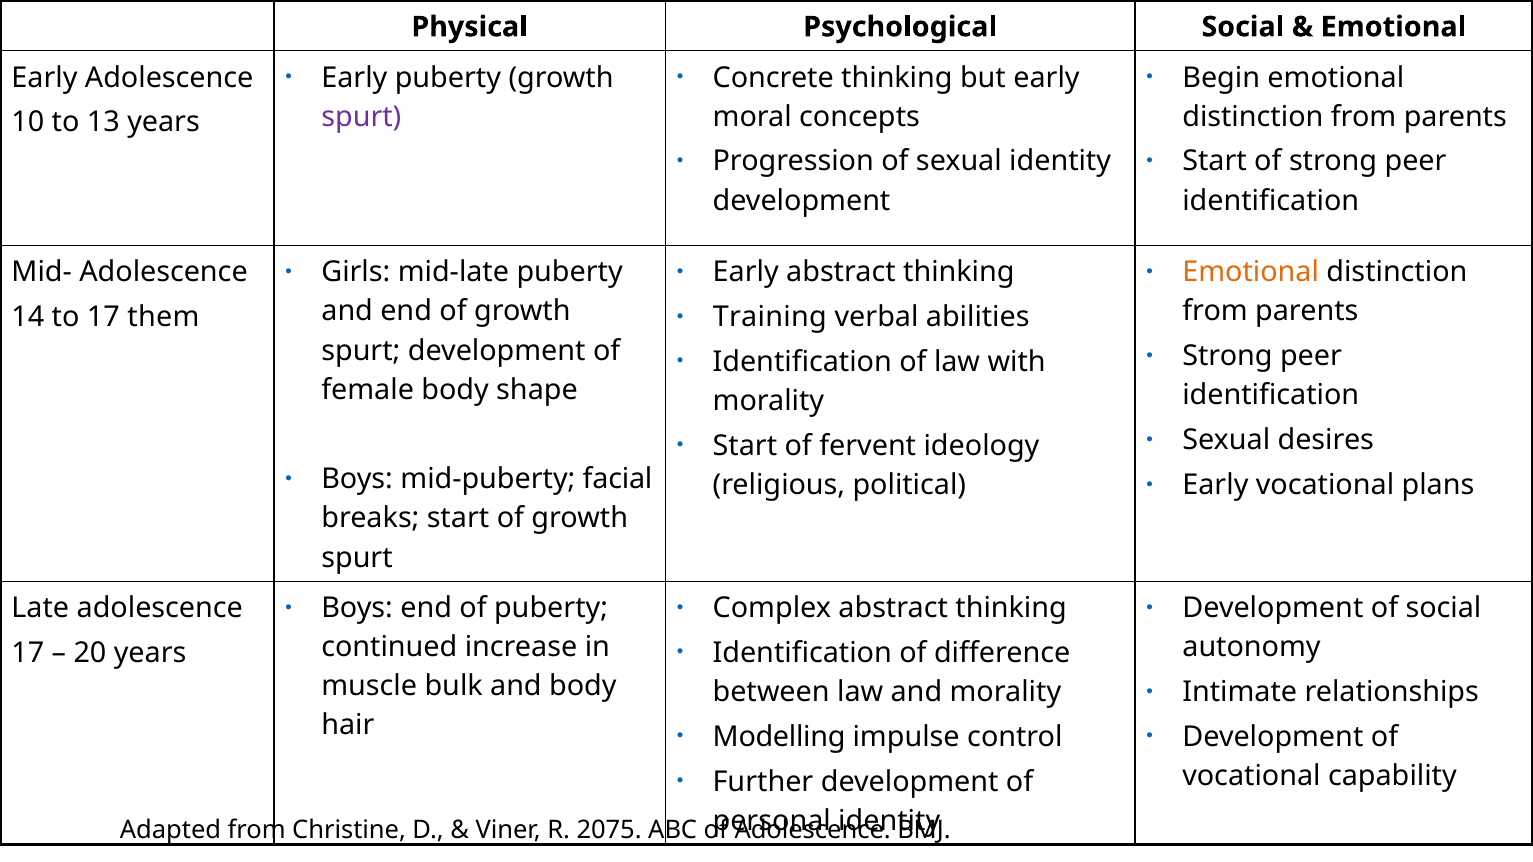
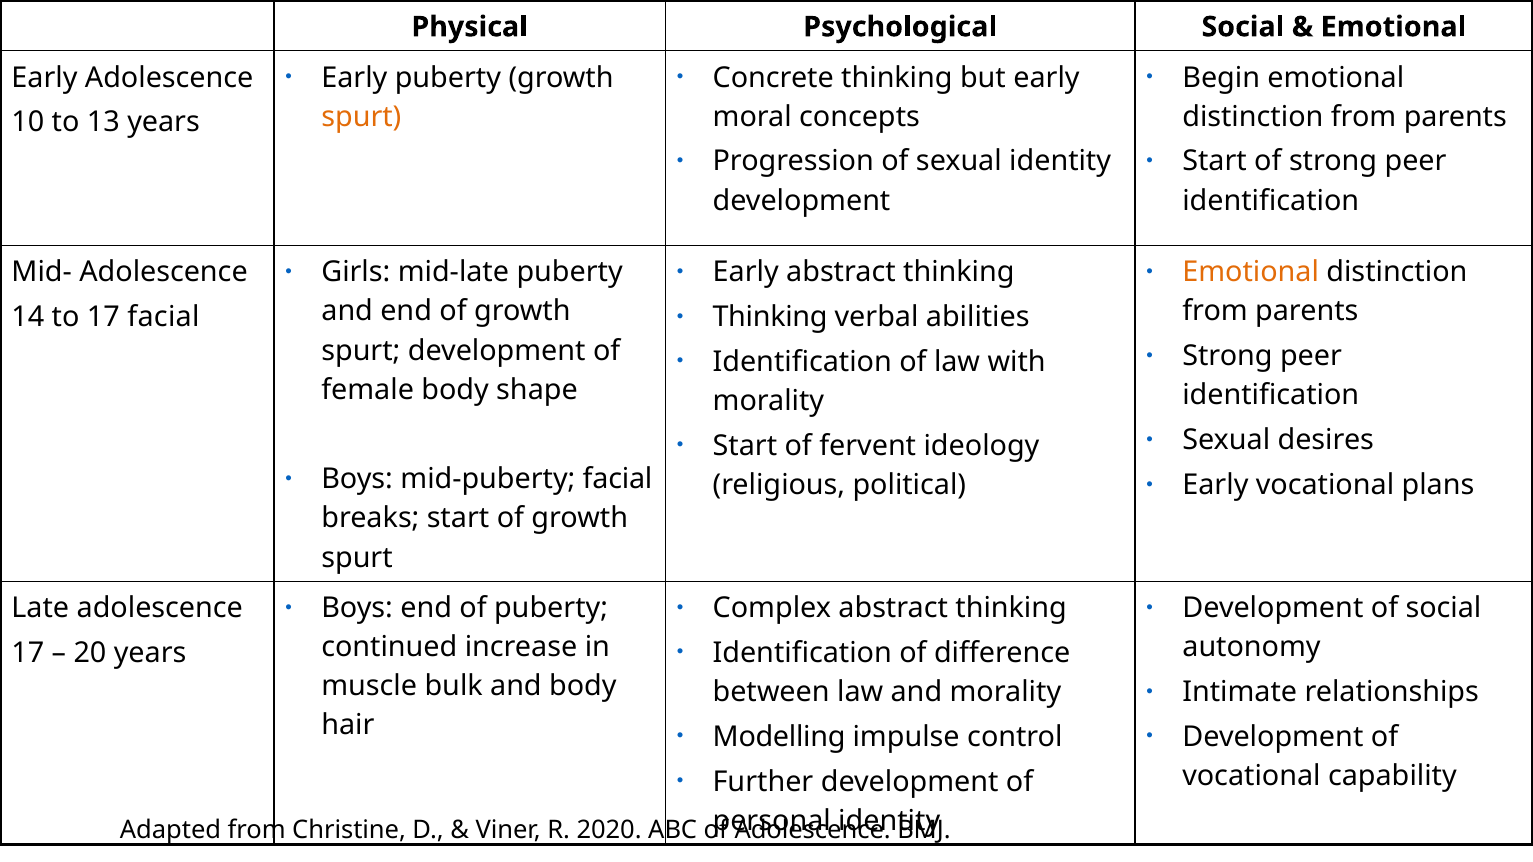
spurt colour: purple -> orange (361, 117)
Training: Training -> Thinking (770, 317)
17 them: them -> facial (163, 317)
2075: 2075 -> 2020 (609, 830)
